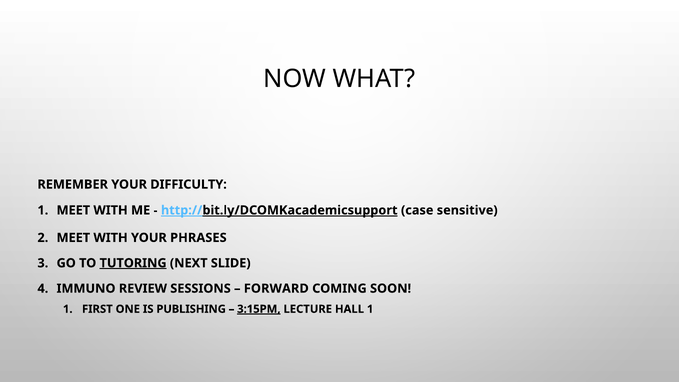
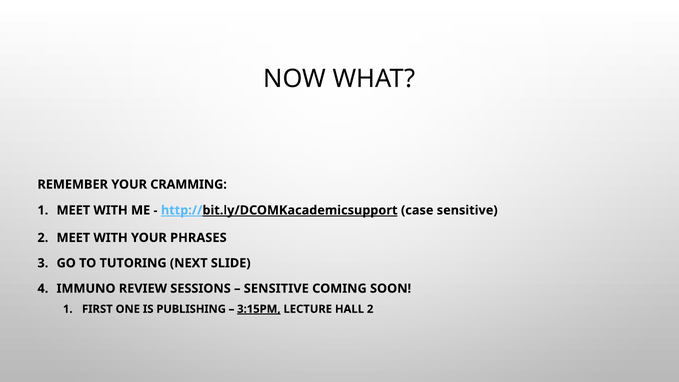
DIFFICULTY: DIFFICULTY -> CRAMMING (189, 184)
TUTORING underline: present -> none (133, 263)
FORWARD: FORWARD -> SENSITIVE (276, 288)
HALL 1: 1 -> 2 (370, 309)
